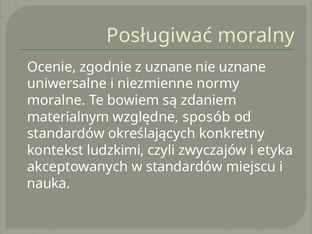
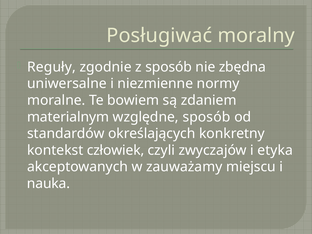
Ocenie: Ocenie -> Reguły (52, 67)
z uznane: uznane -> sposób (169, 67)
nie uznane: uznane -> zbędna (242, 67)
ludzkimi: ludzkimi -> człowiek (116, 150)
w standardów: standardów -> zauważamy (184, 167)
